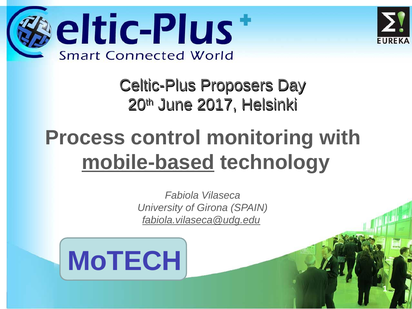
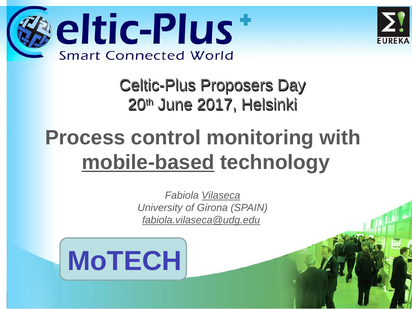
Vilaseca underline: none -> present (221, 195)
